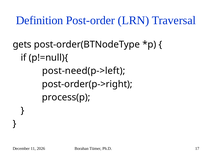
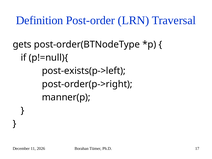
post-need(p->left: post-need(p->left -> post-exists(p->left (84, 71)
process(p: process(p -> manner(p (66, 97)
